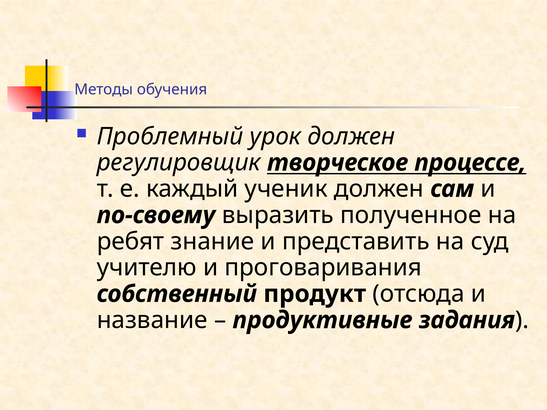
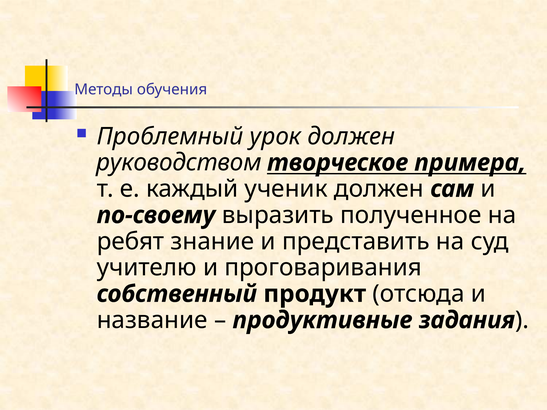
регулировщик: регулировщик -> руководством (179, 163)
процессе: процессе -> примера (470, 163)
